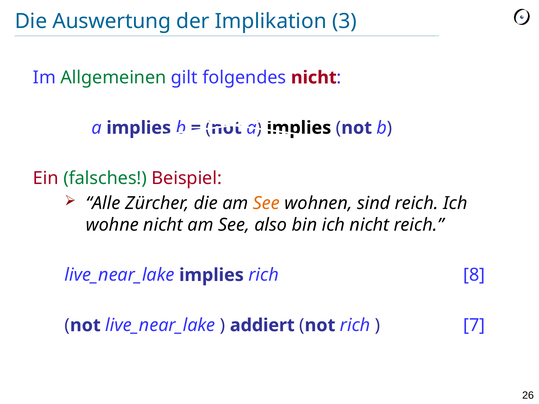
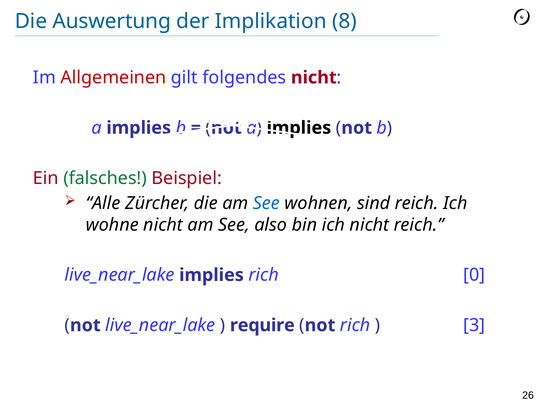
3: 3 -> 8 (344, 21)
Allgemeinen colour: green -> red (113, 78)
See colour: orange -> blue (266, 203)
8: 8 -> 0 (474, 275)
addiert: addiert -> require (262, 325)
7: 7 -> 3 (474, 325)
